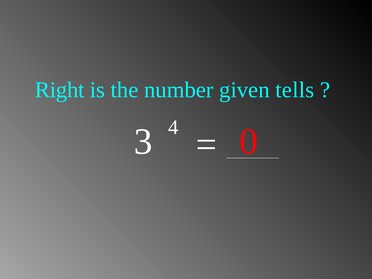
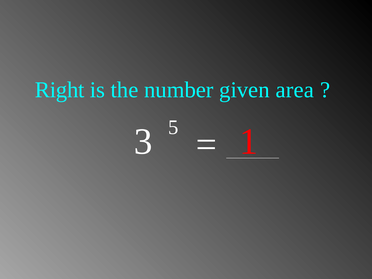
tells: tells -> area (295, 90)
4: 4 -> 5 (173, 127)
0: 0 -> 1 (249, 141)
